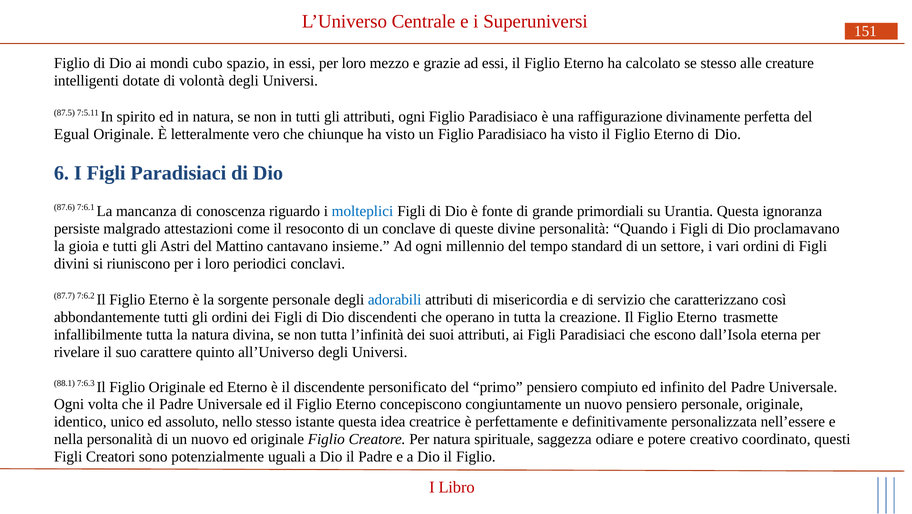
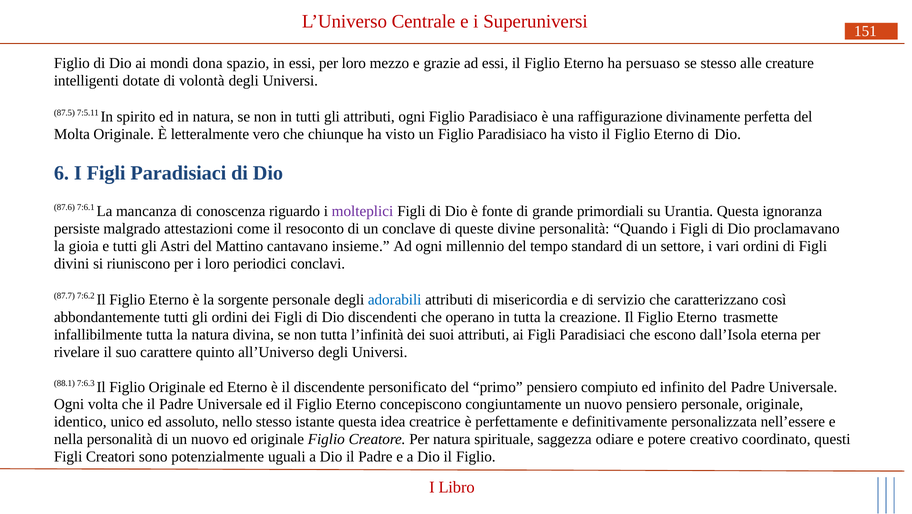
cubo: cubo -> dona (208, 63)
calcolato: calcolato -> persuaso (653, 63)
Egual: Egual -> Molta (72, 134)
molteplici colour: blue -> purple (362, 211)
